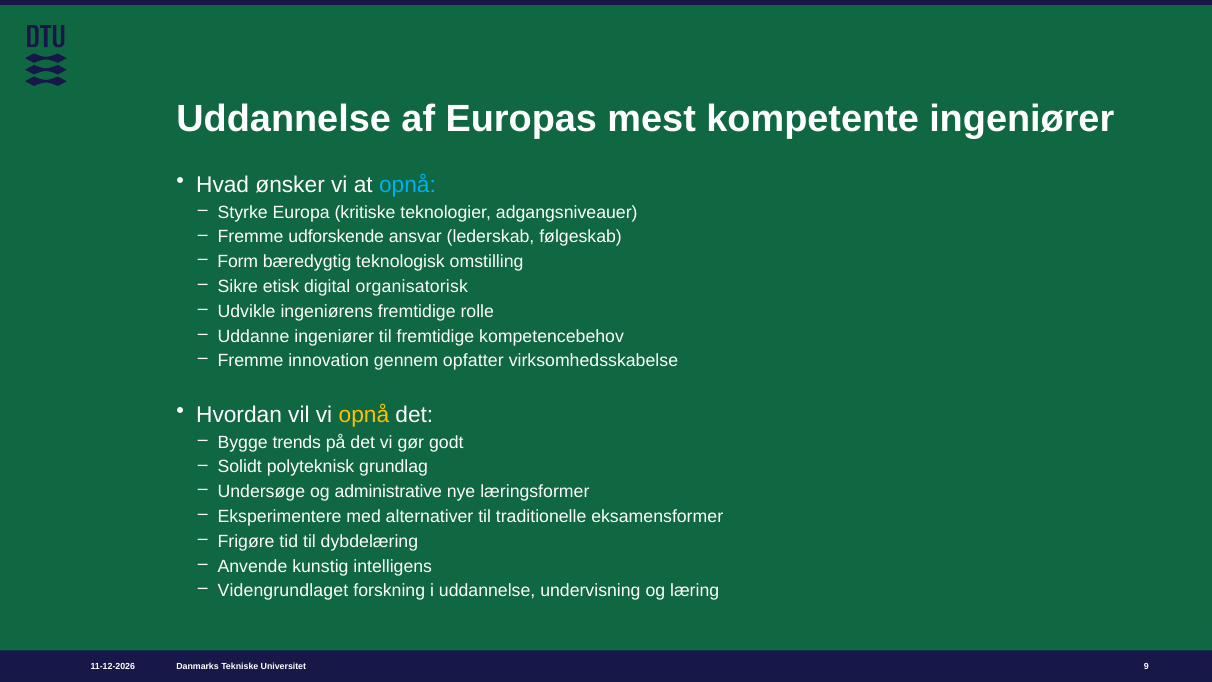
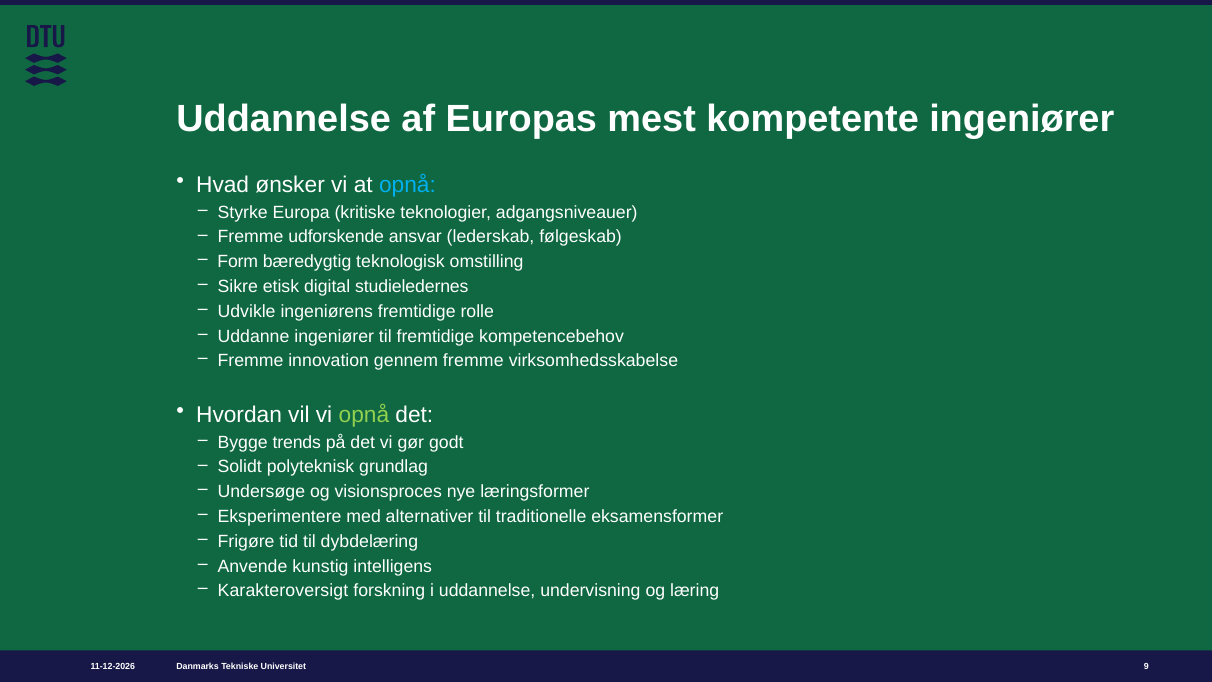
organisatorisk: organisatorisk -> studieledernes (412, 287)
gennem opfatter: opfatter -> fremme (473, 361)
opnå colour: yellow -> light green (364, 415)
administrative: administrative -> visionsproces (388, 492)
Videngrundlaget: Videngrundlaget -> Karakteroversigt (283, 591)
